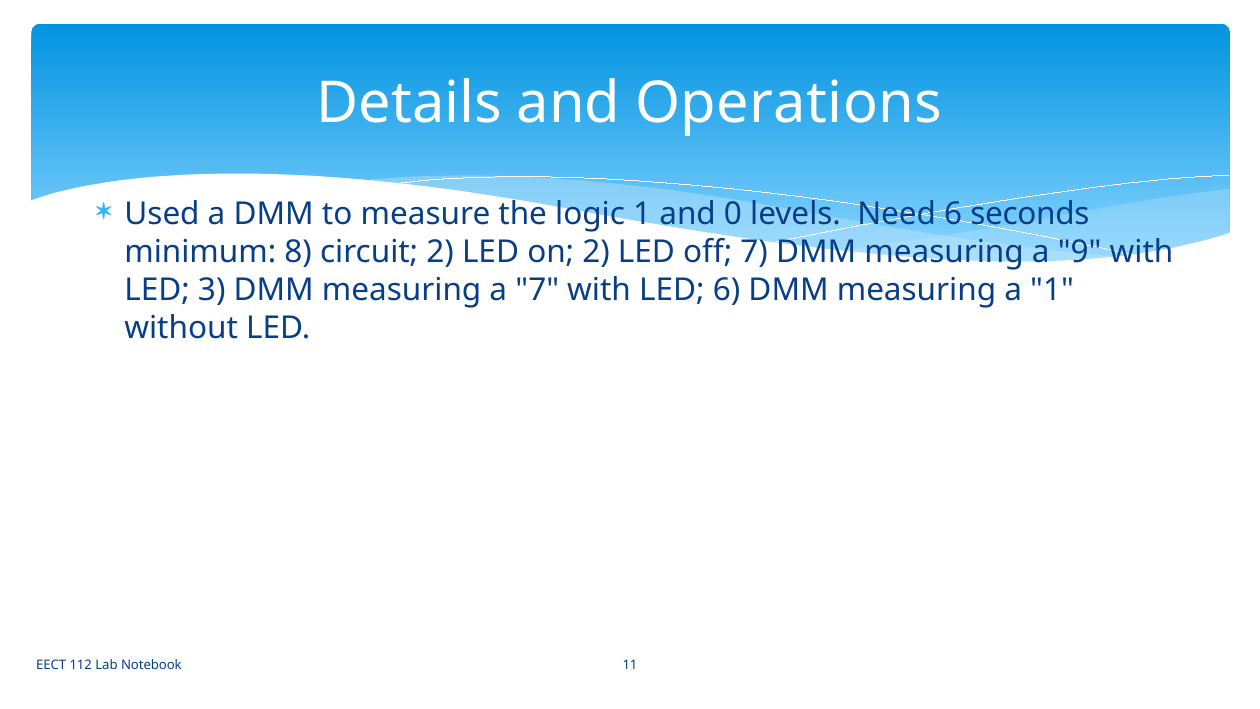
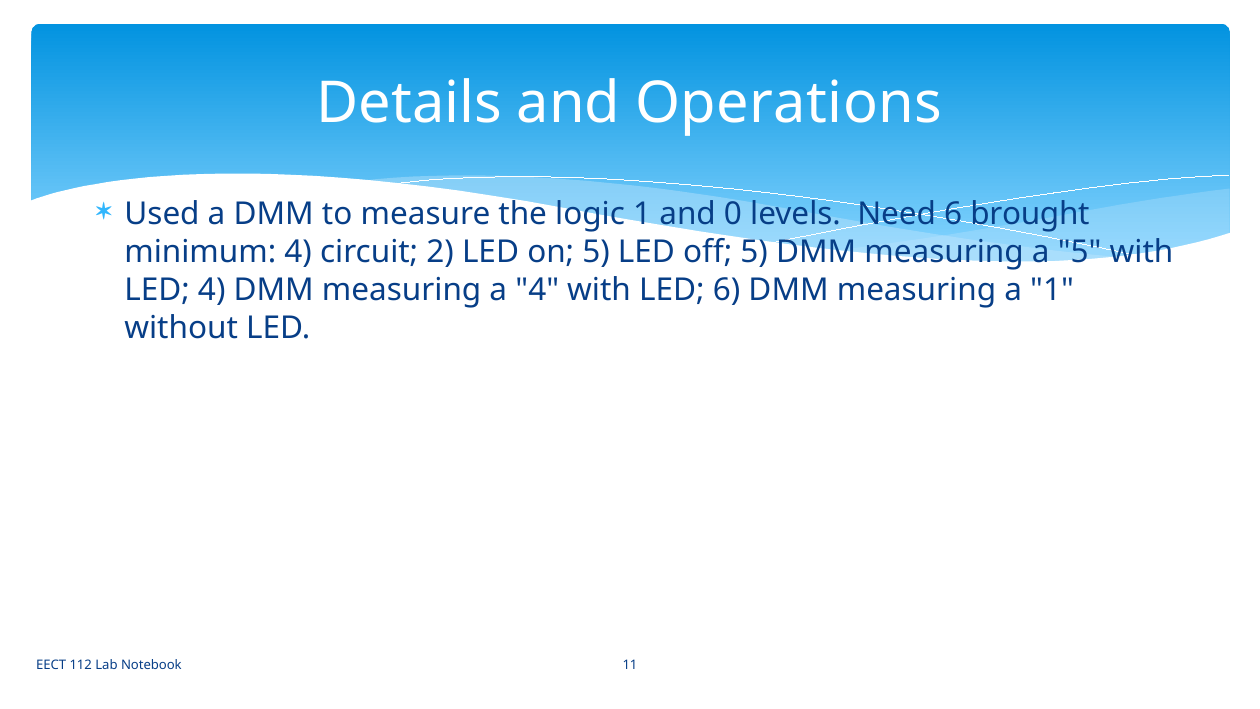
seconds: seconds -> brought (1030, 215)
minimum 8: 8 -> 4 (298, 252)
on 2: 2 -> 5 (596, 252)
off 7: 7 -> 5 (754, 252)
a 9: 9 -> 5 (1080, 252)
LED 3: 3 -> 4 (212, 290)
a 7: 7 -> 4 (537, 290)
